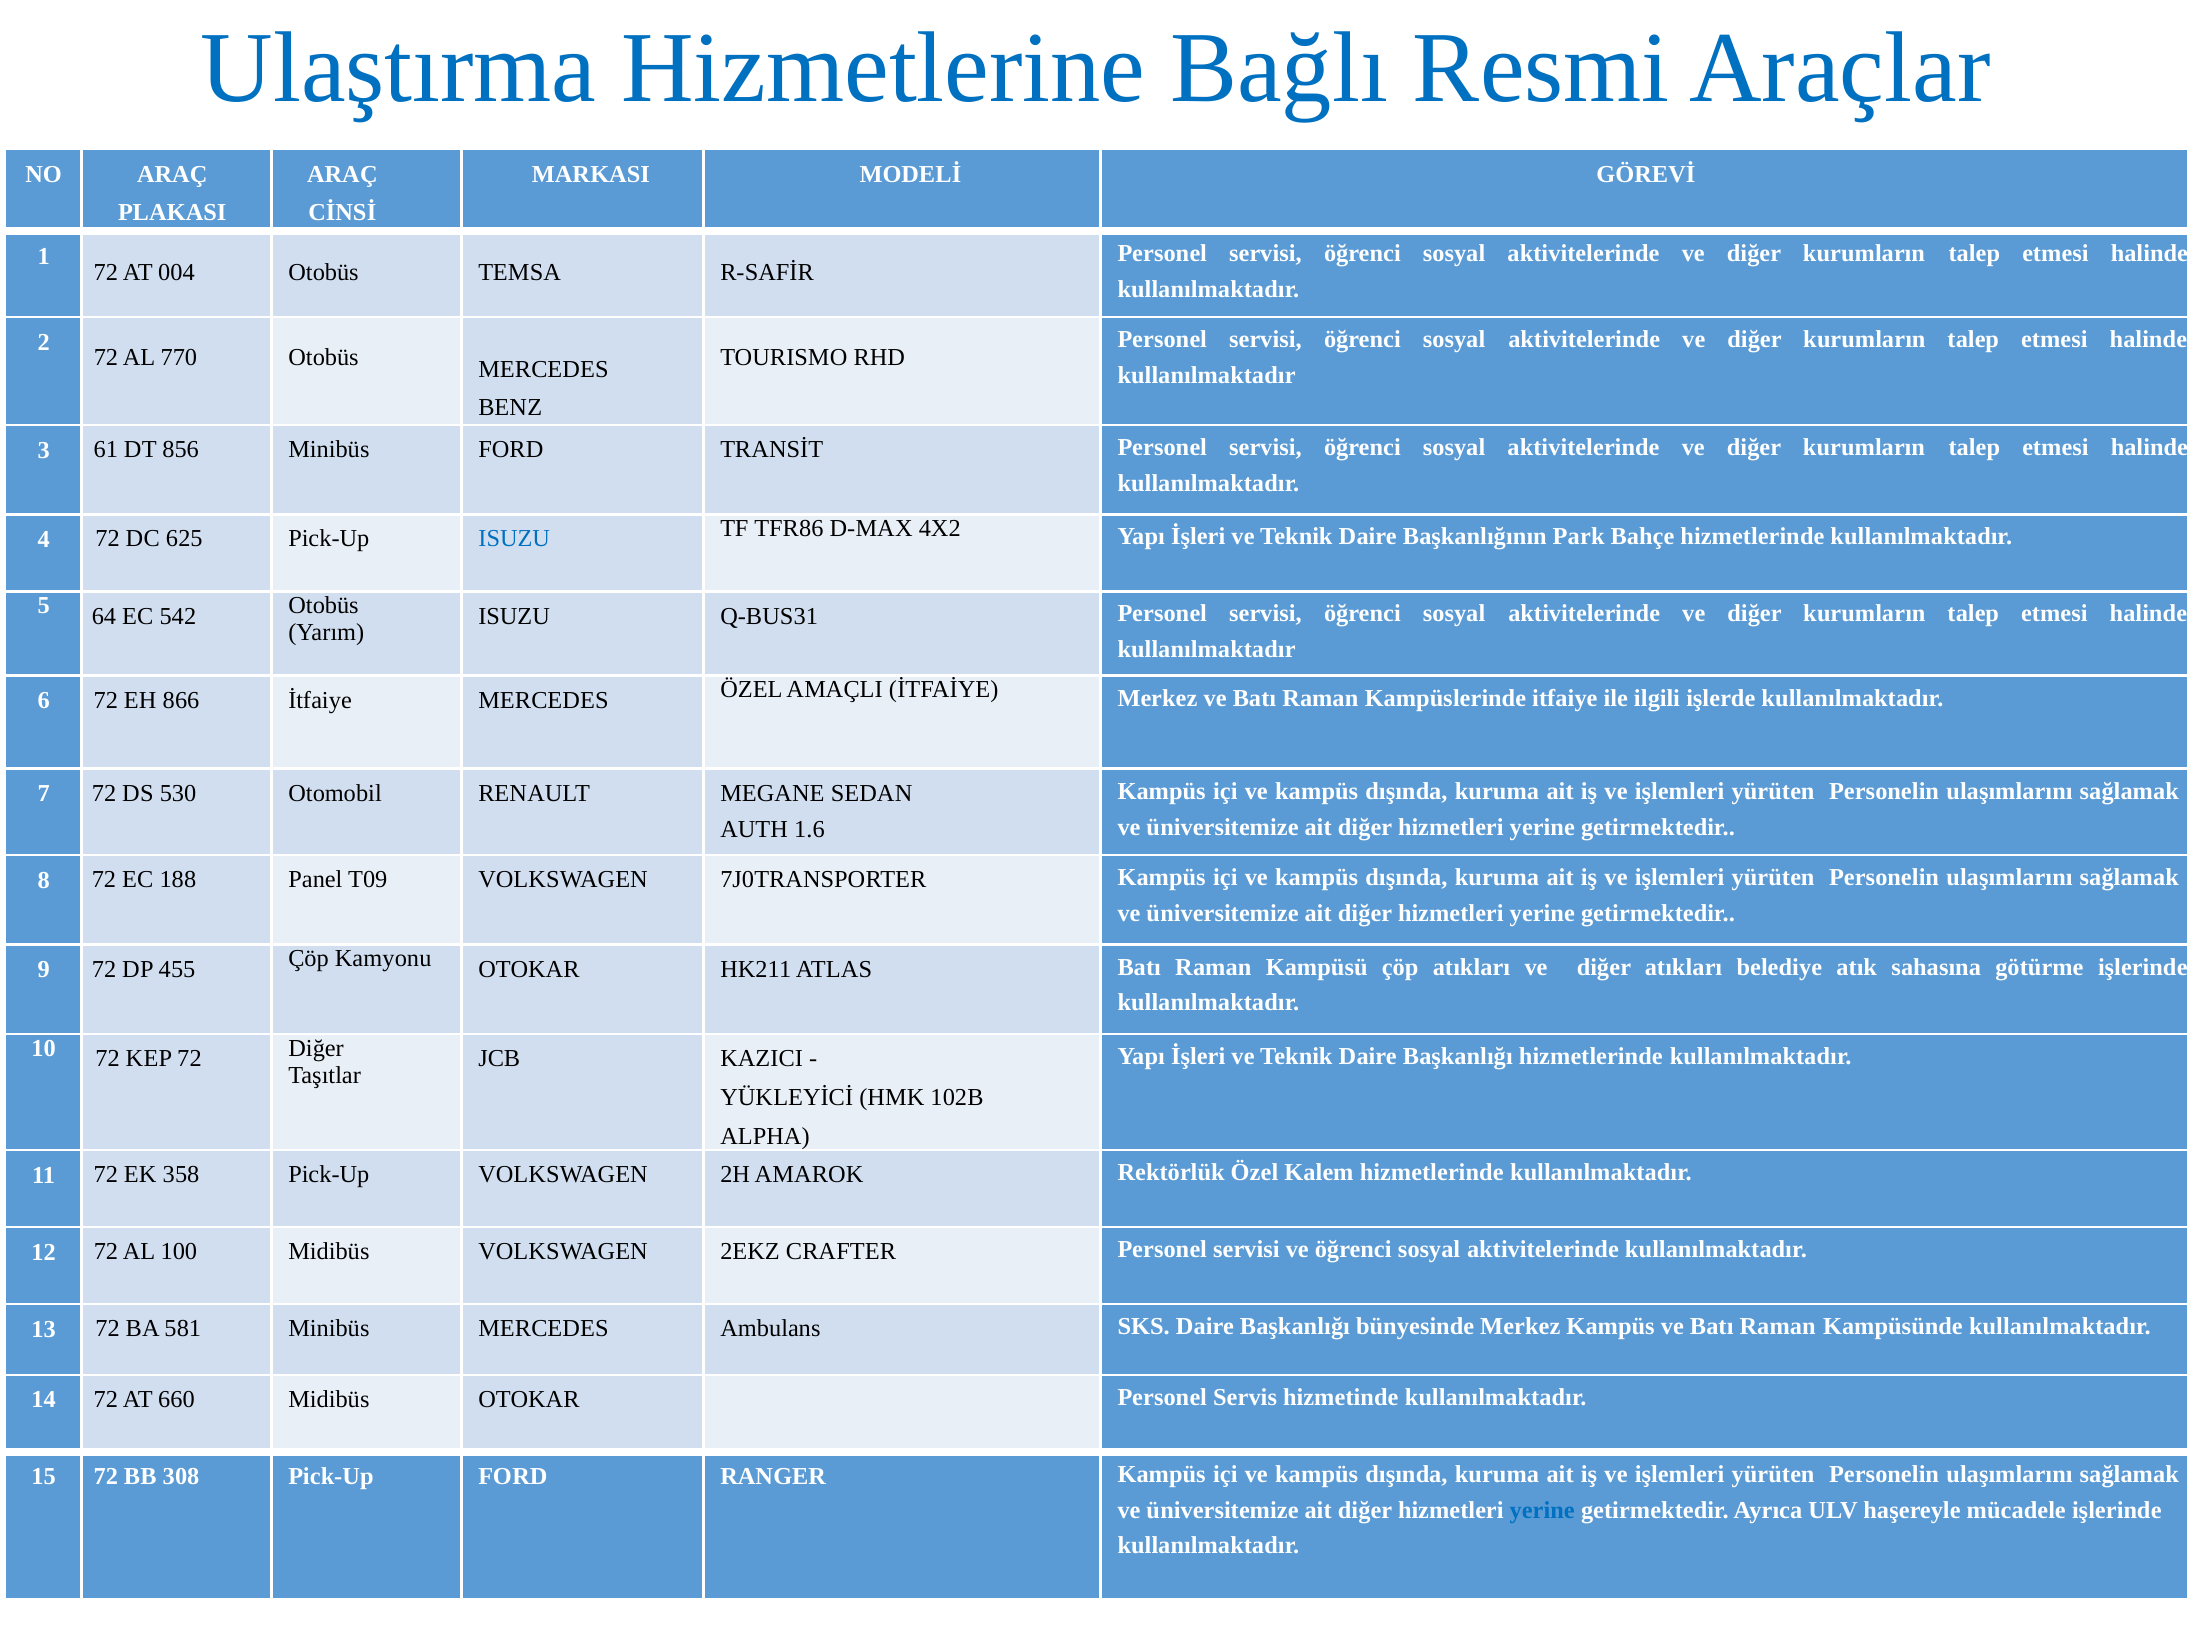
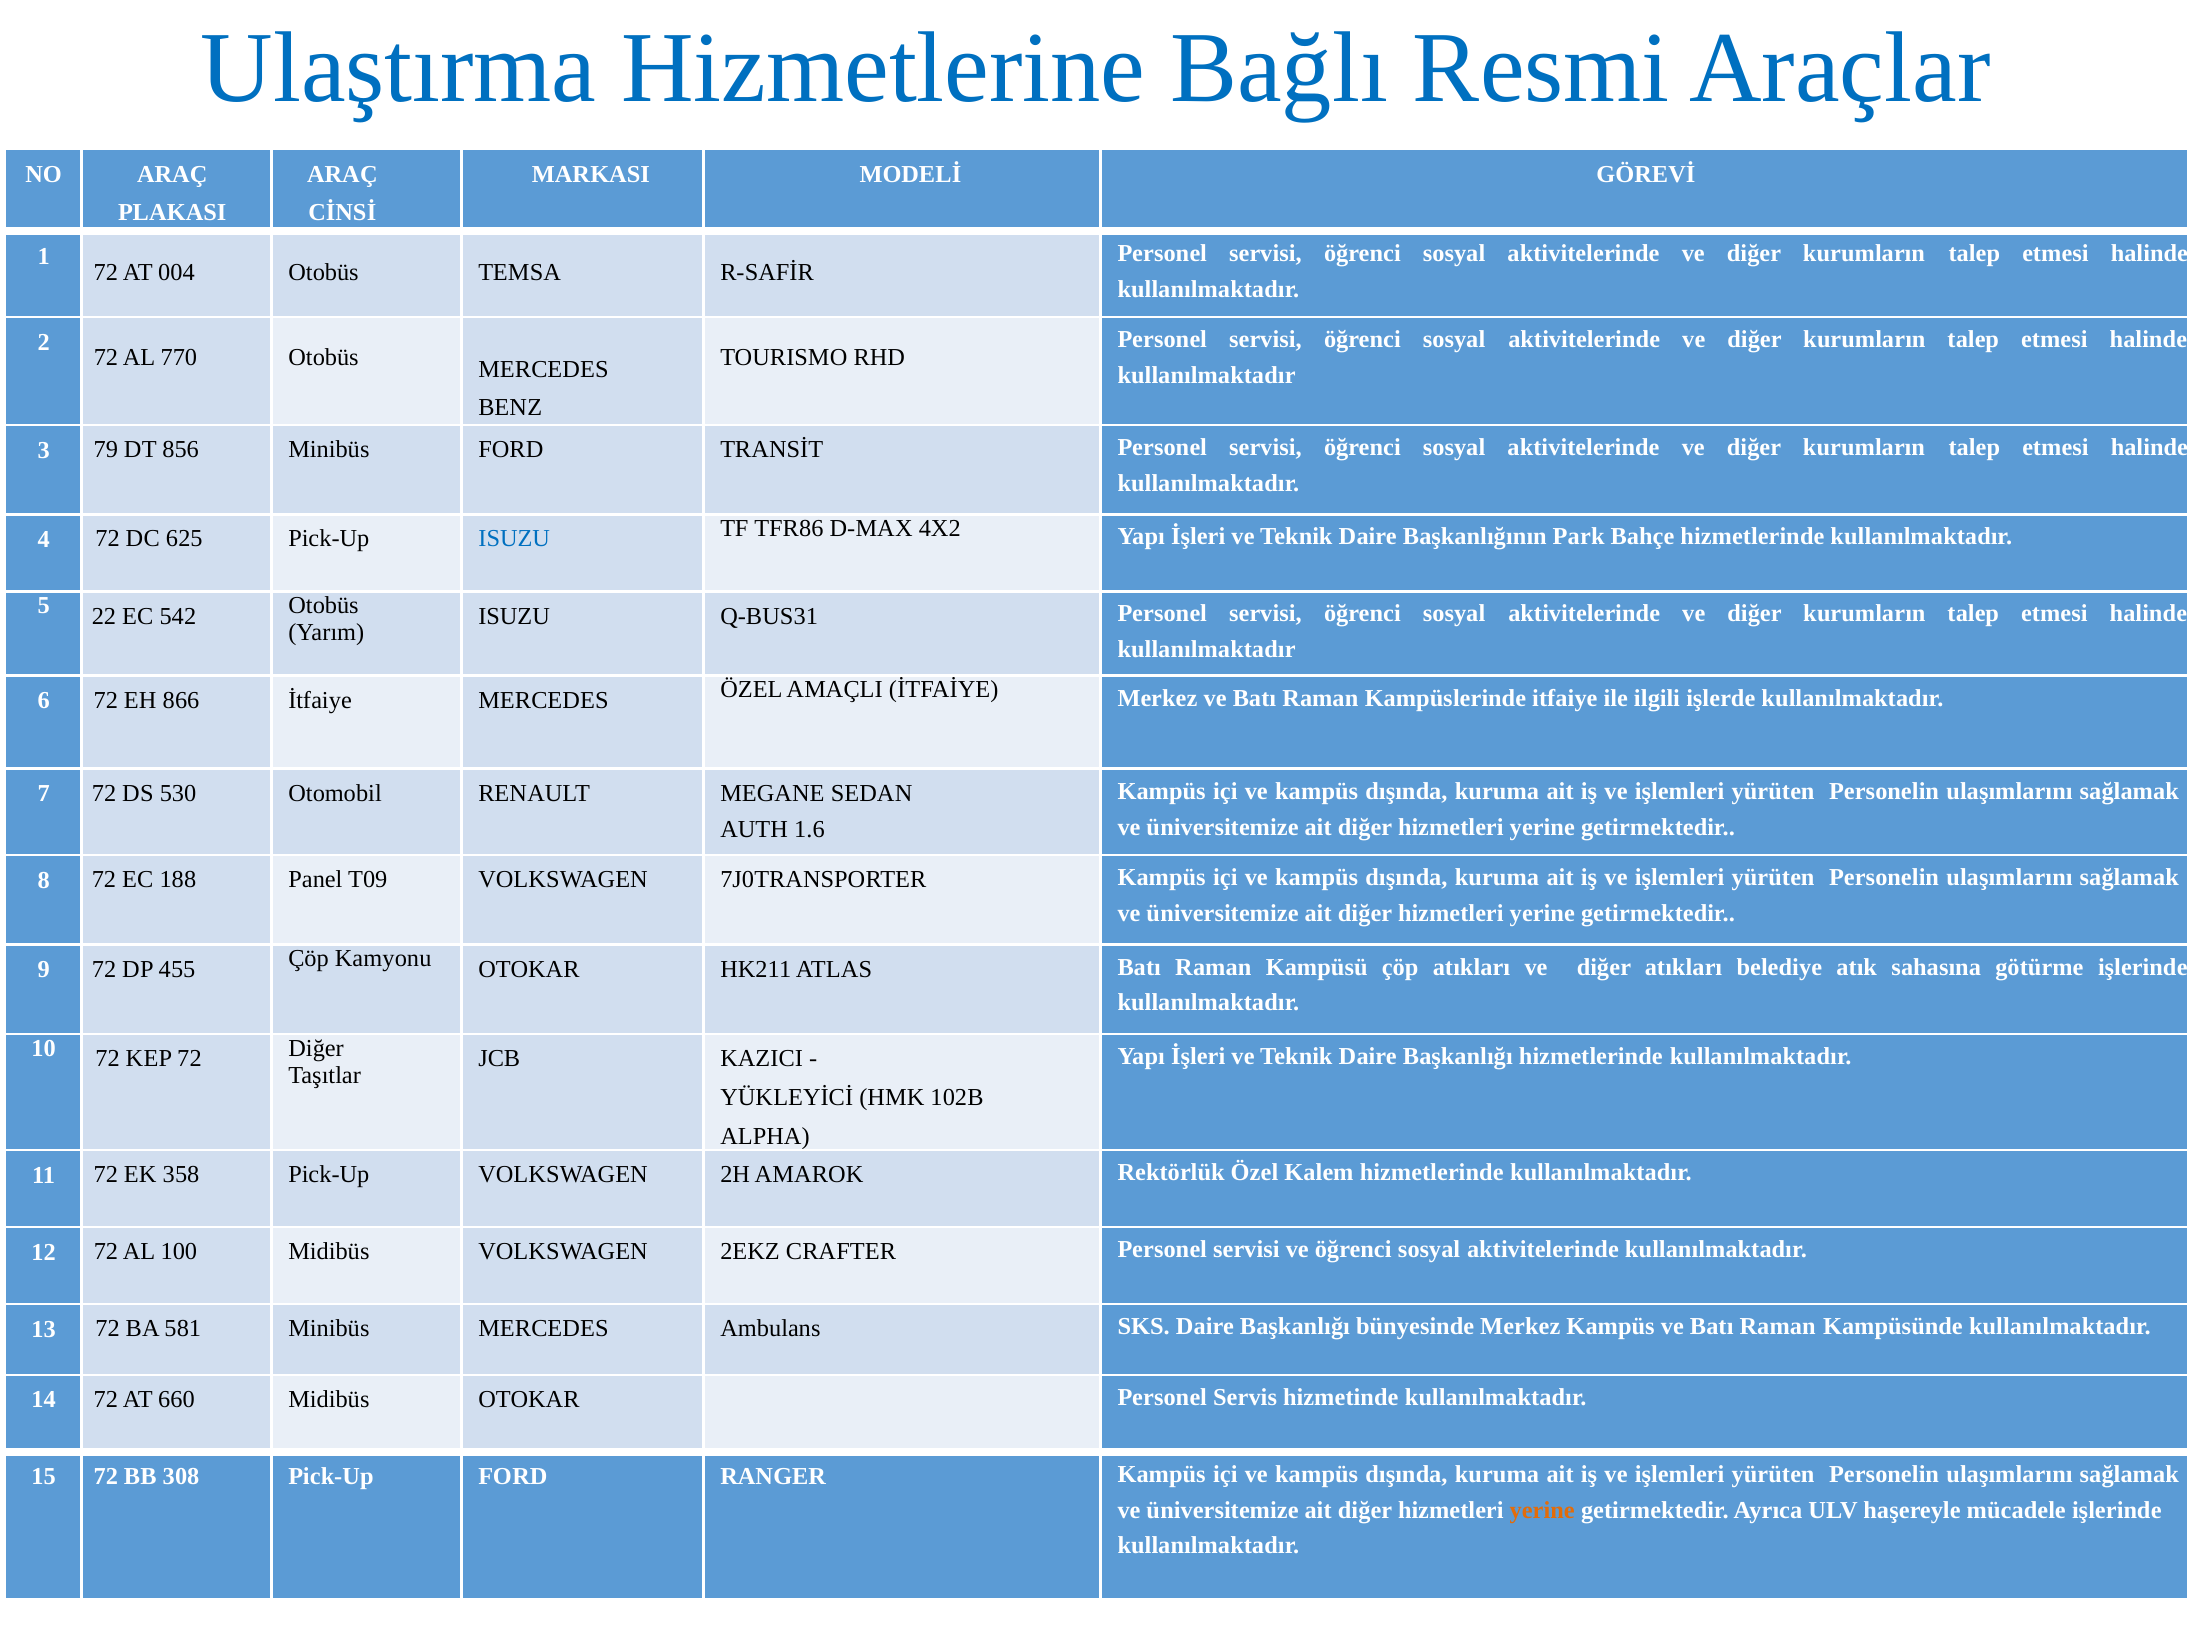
61: 61 -> 79 (106, 450)
64: 64 -> 22 (104, 616)
yerine colour: blue -> orange (1542, 1510)
